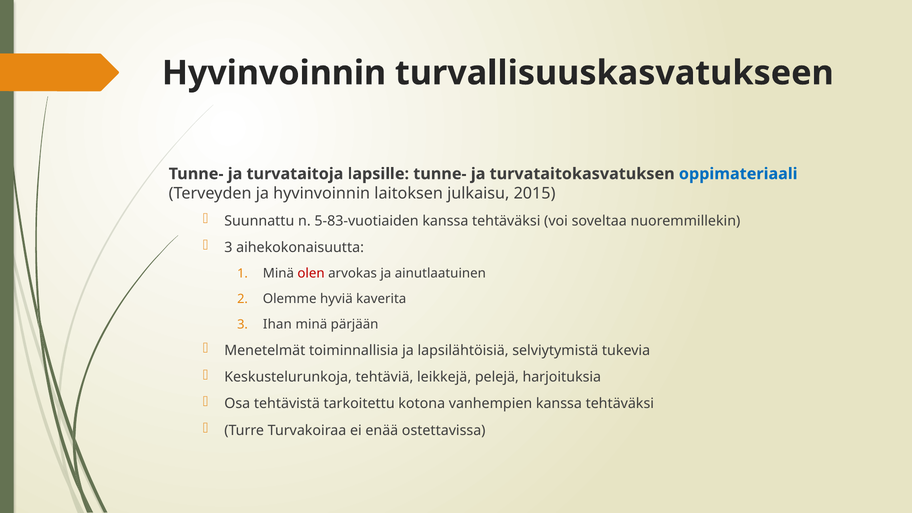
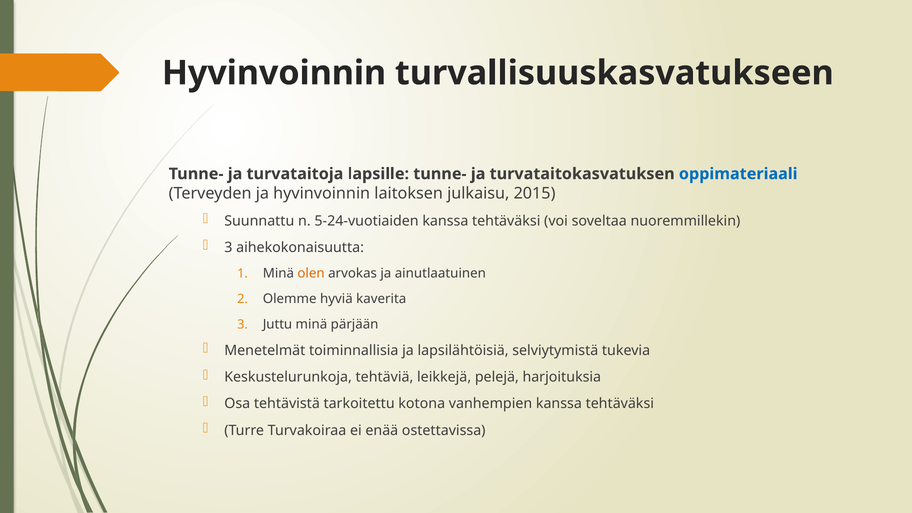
5-83-vuotiaiden: 5-83-vuotiaiden -> 5-24-vuotiaiden (367, 221)
olen colour: red -> orange (311, 273)
Ihan: Ihan -> Juttu (278, 324)
